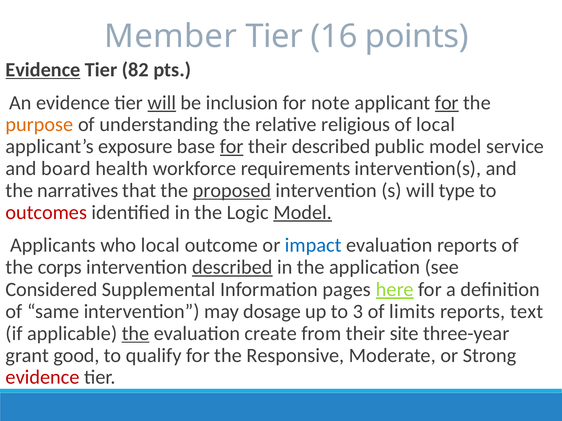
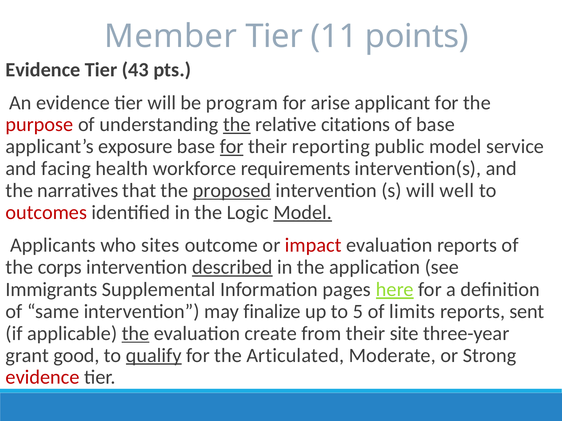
16: 16 -> 11 (334, 36)
Evidence underline: present -> none (43, 70)
82: 82 -> 43 (135, 70)
will underline: present -> none (162, 103)
inclusion: inclusion -> program (242, 103)
note: note -> arise (331, 103)
for underline: present -> none (447, 103)
purpose colour: orange -> red (39, 125)
the underline: none -> present (237, 125)
religious: religious -> citations (356, 125)
of local: local -> base (436, 125)
their described: described -> reporting (331, 147)
board: board -> facing (66, 169)
type: type -> well (457, 191)
who local: local -> sites (160, 246)
impact colour: blue -> red (313, 246)
Considered: Considered -> Immigrants (52, 290)
dosage: dosage -> finalize (272, 312)
3: 3 -> 5 (358, 312)
text: text -> sent (527, 312)
qualify underline: none -> present (154, 356)
Responsive: Responsive -> Articulated (295, 356)
